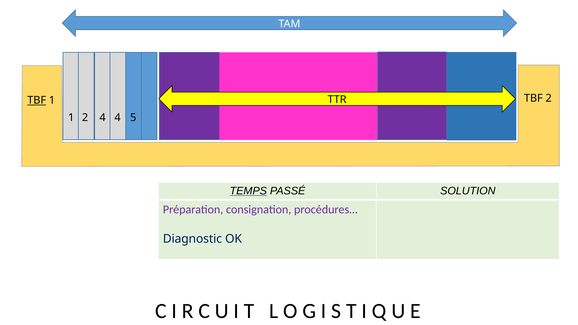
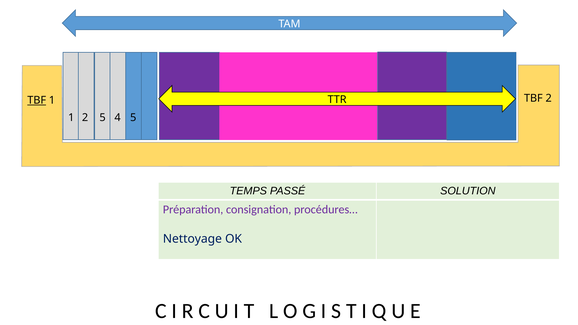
2 4: 4 -> 5 (103, 118)
TEMPS underline: present -> none (248, 191)
Diagnostic: Diagnostic -> Nettoyage (192, 239)
